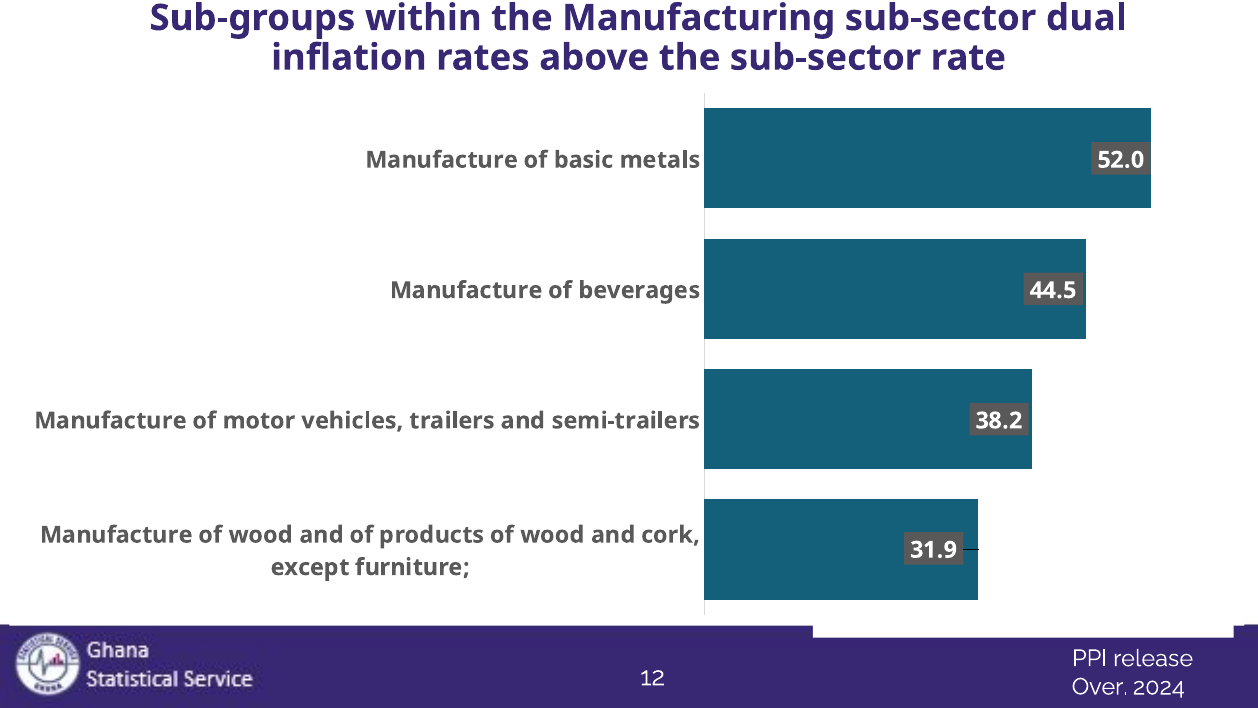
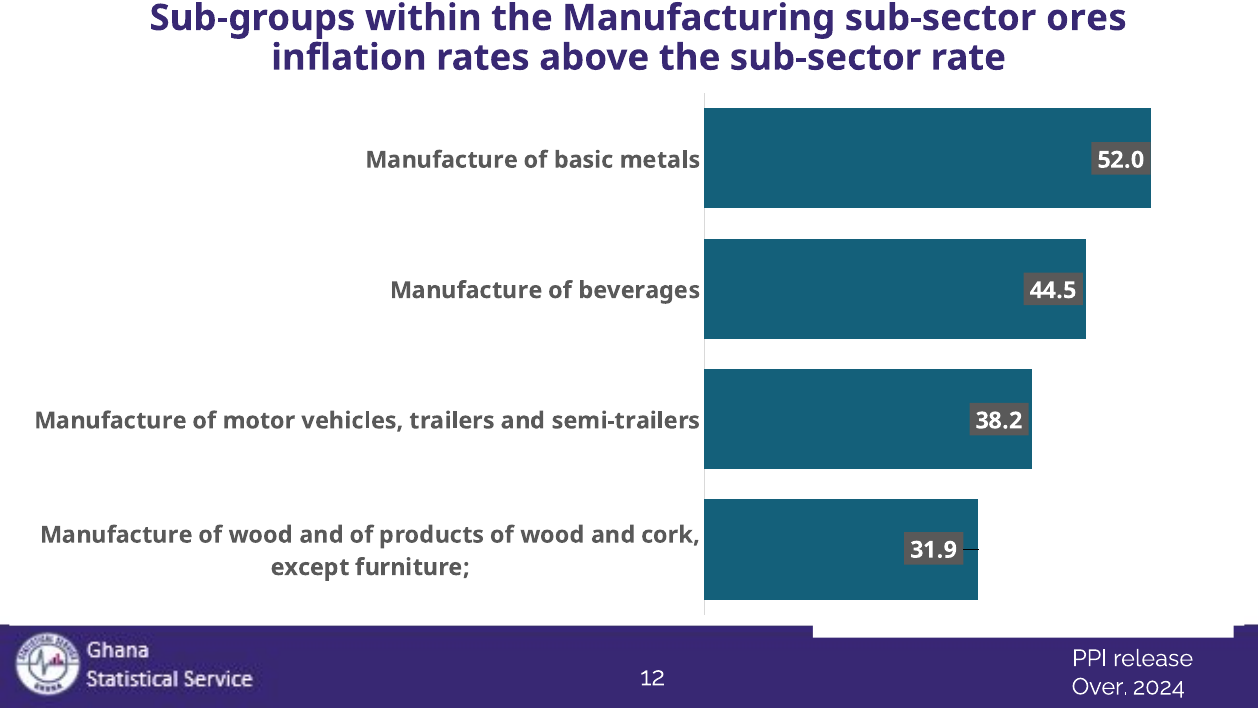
dual: dual -> ores (1086, 18)
